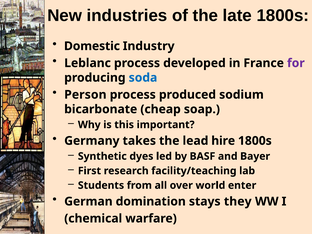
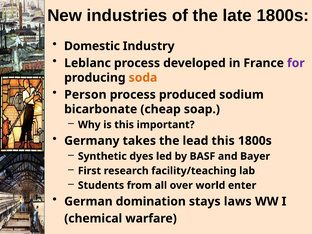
soda colour: blue -> orange (143, 78)
lead hire: hire -> this (223, 141)
they: they -> laws (238, 201)
